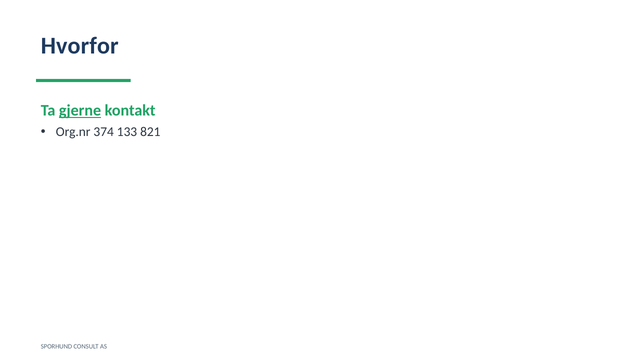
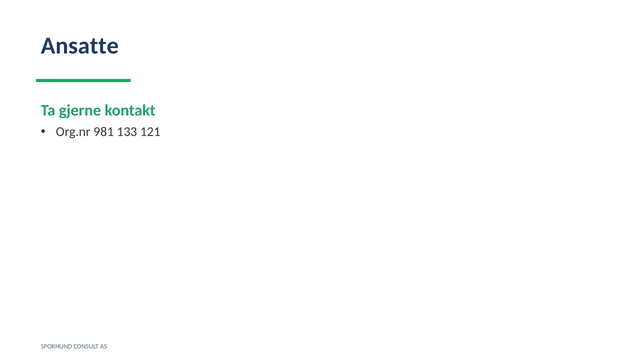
Hvorfor: Hvorfor -> Ansatte (80, 46)
gjerne underline: present -> none (80, 110)
374: 374 -> 981 (104, 132)
821: 821 -> 121 (150, 132)
